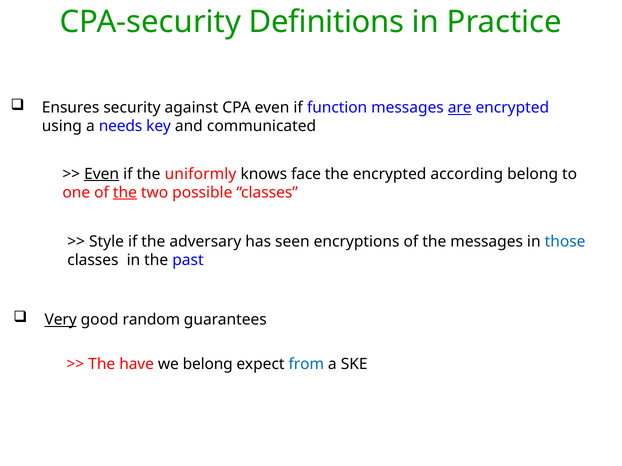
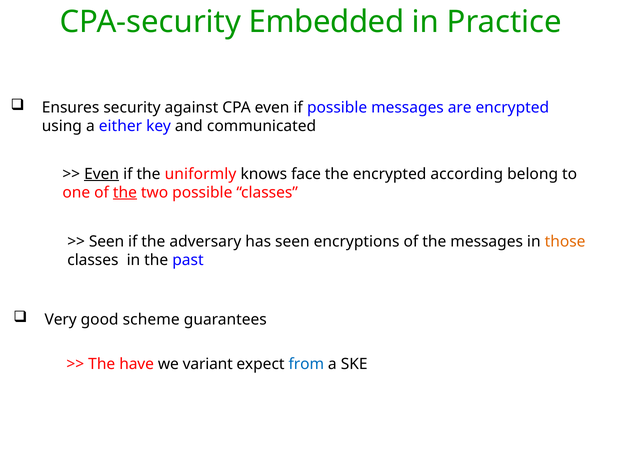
Definitions: Definitions -> Embedded (326, 22)
if function: function -> possible (337, 108)
are underline: present -> none (460, 108)
needs: needs -> either (120, 126)
Style: Style -> Seen (107, 242)
those colour: blue -> orange (565, 242)
Very underline: present -> none (61, 320)
random: random -> scheme (151, 320)
we belong: belong -> variant (208, 364)
